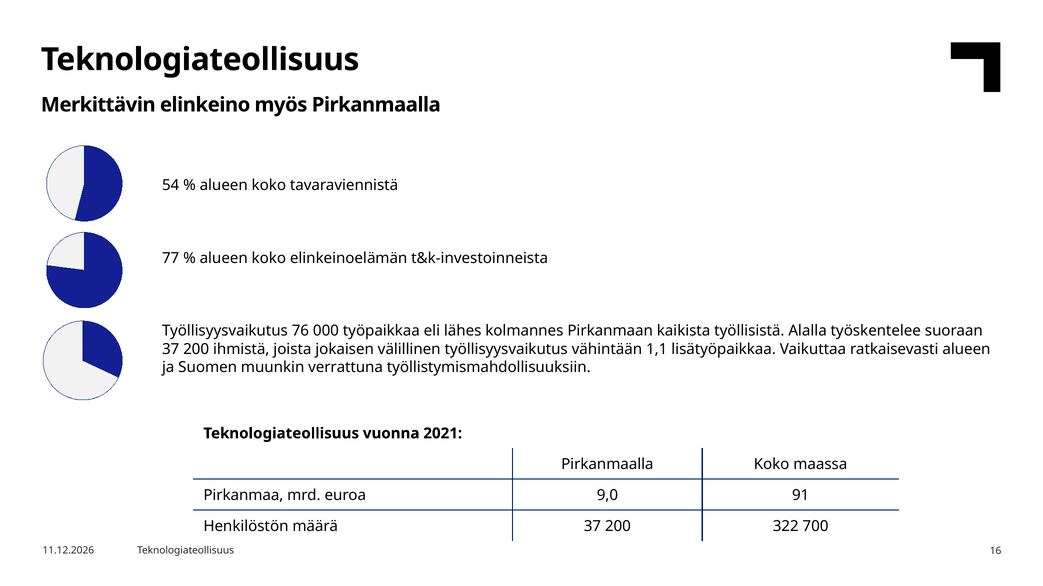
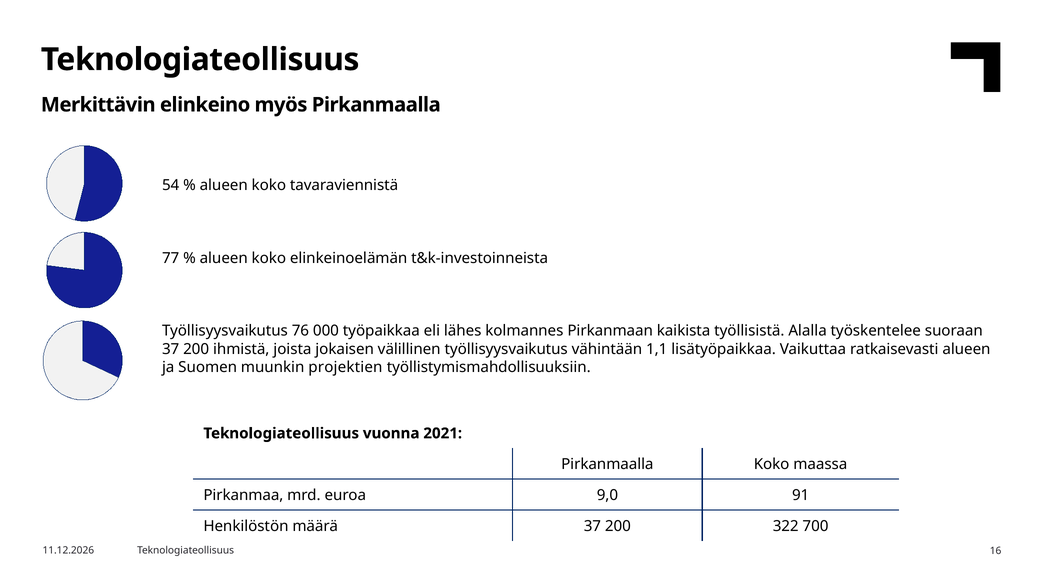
verrattuna: verrattuna -> projektien (345, 368)
